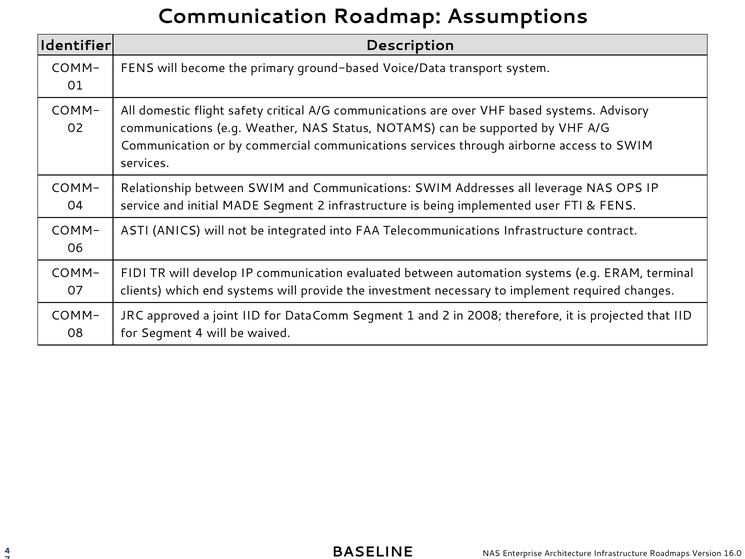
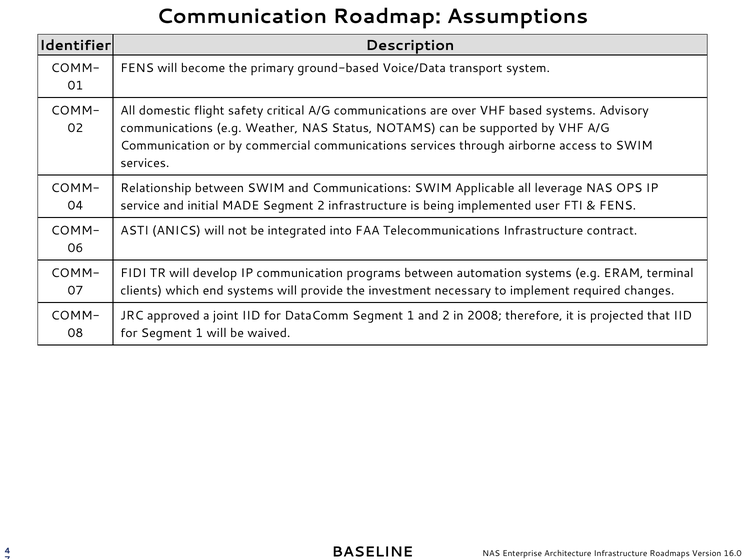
Addresses: Addresses -> Applicable (485, 188)
evaluated: evaluated -> programs (374, 273)
for Segment 4: 4 -> 1 (199, 333)
